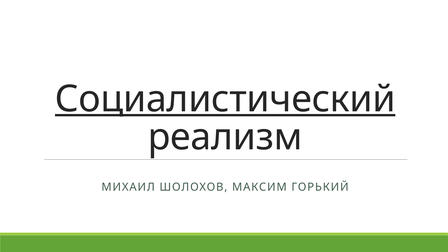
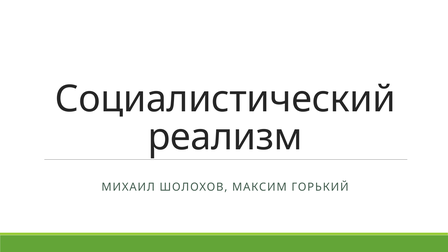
Социалистический underline: present -> none (225, 99)
